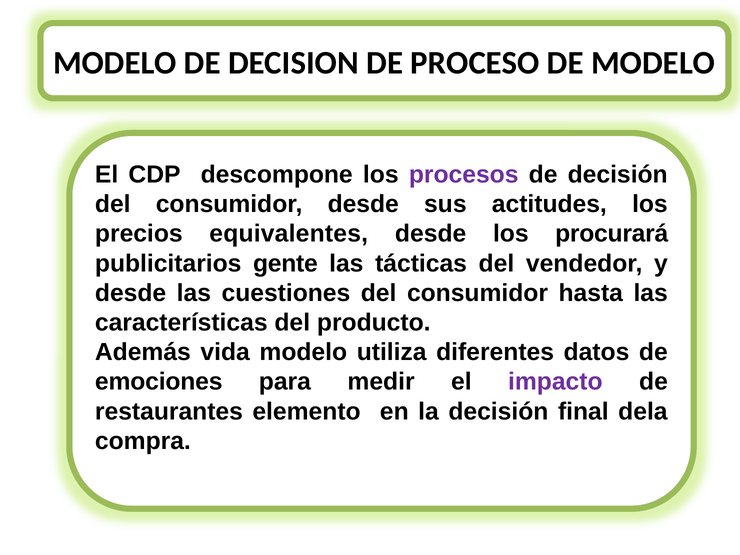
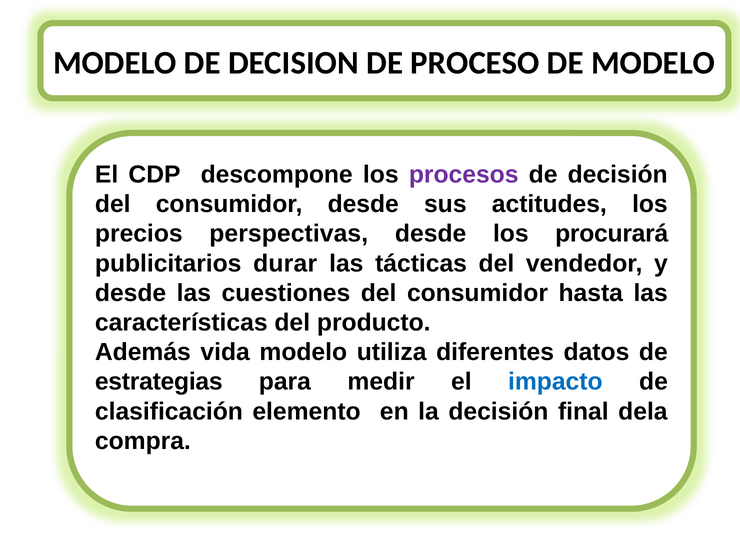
equivalentes: equivalentes -> perspectivas (289, 234)
gente: gente -> durar (285, 263)
emociones: emociones -> estrategias (159, 382)
impacto colour: purple -> blue (555, 382)
restaurantes: restaurantes -> clasificación (169, 411)
